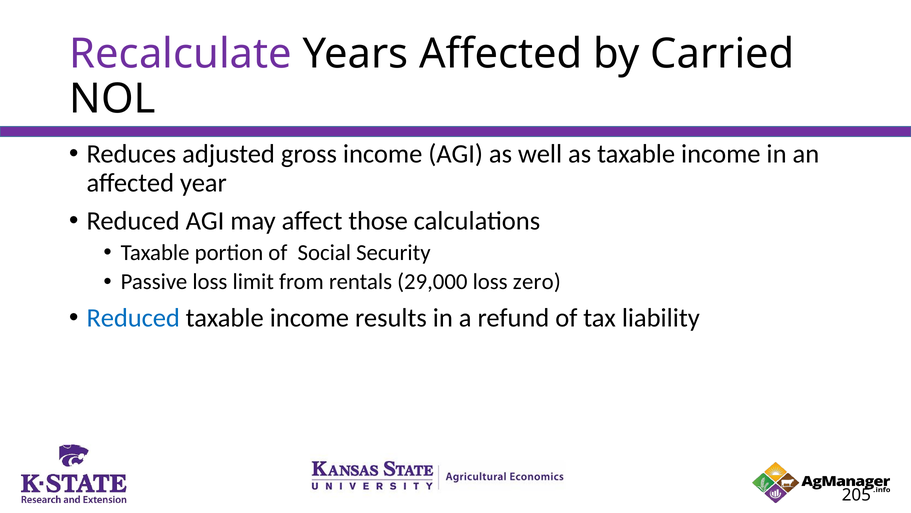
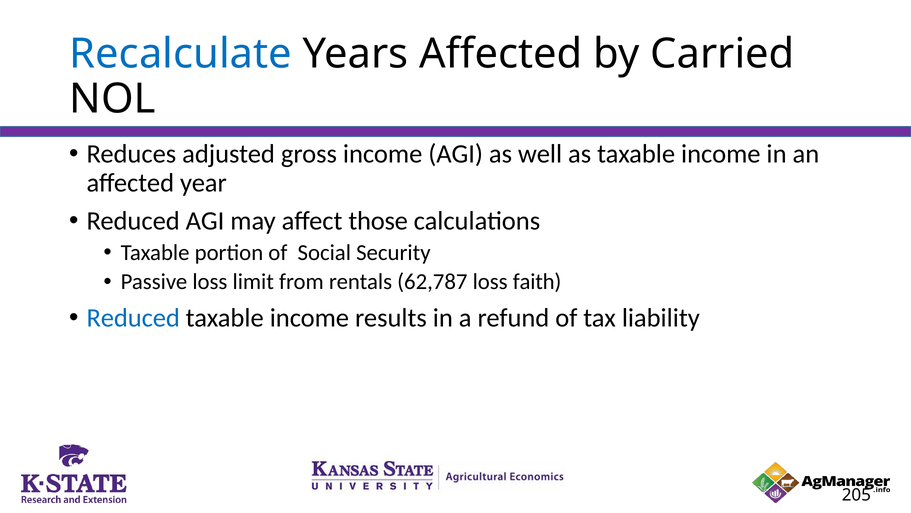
Recalculate colour: purple -> blue (181, 54)
29,000: 29,000 -> 62,787 (432, 282)
zero: zero -> faith (537, 282)
